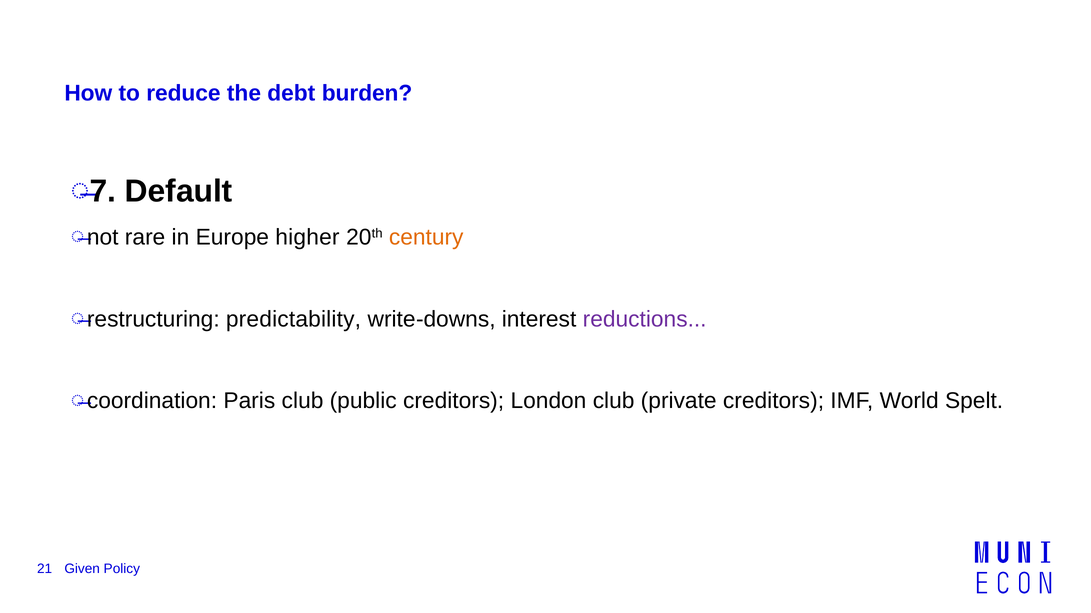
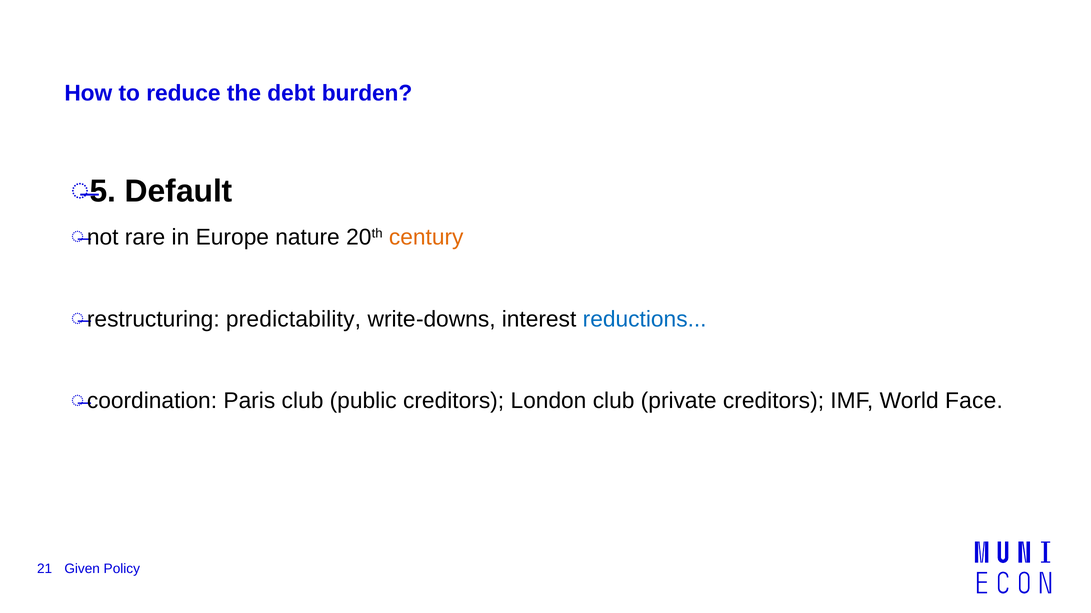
7: 7 -> 5 (103, 192)
higher: higher -> nature (308, 237)
reductions colour: purple -> blue (645, 319)
Spelt: Spelt -> Face (974, 401)
